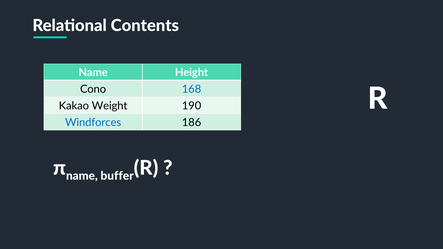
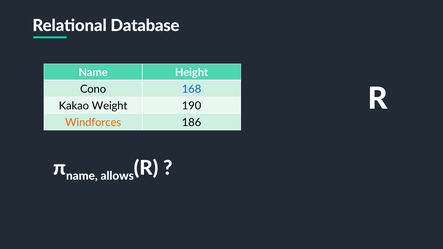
Contents: Contents -> Database (145, 26)
Windforces colour: blue -> orange (93, 123)
buffer: buffer -> allows (117, 176)
